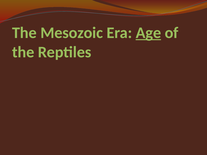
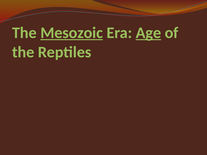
Mesozoic underline: none -> present (72, 33)
